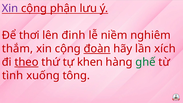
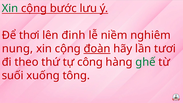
Xin colour: purple -> green (10, 8)
phận: phận -> bước (63, 8)
thắm: thắm -> nung (17, 49)
xích: xích -> tươi (165, 49)
theo underline: present -> none (26, 62)
khen: khen -> công (90, 62)
tình: tình -> suối (13, 75)
